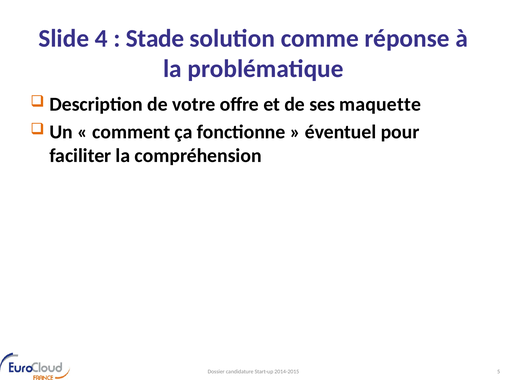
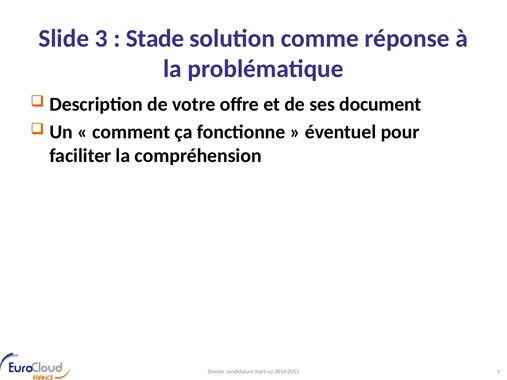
4: 4 -> 3 (101, 39)
maquette: maquette -> document (380, 104)
